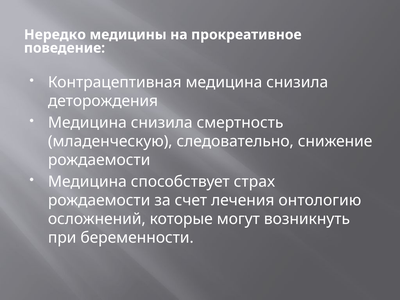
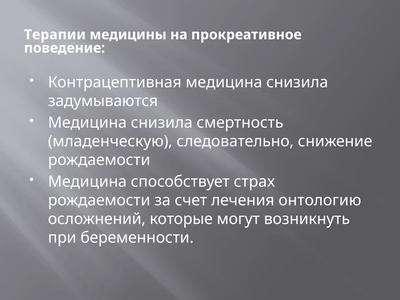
Нередко: Нередко -> Терапии (55, 35)
деторождения: деторождения -> задумываются (103, 101)
